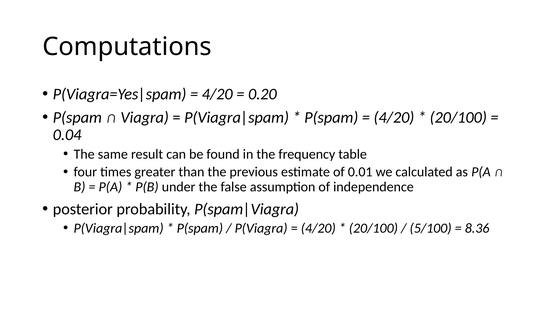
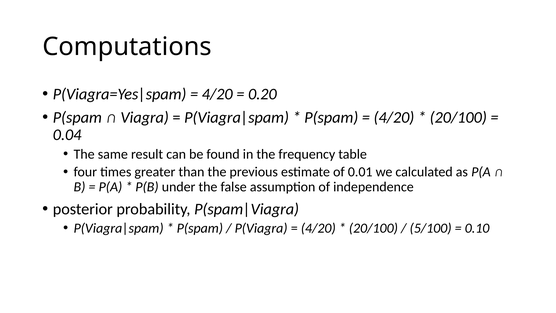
8.36: 8.36 -> 0.10 (477, 228)
